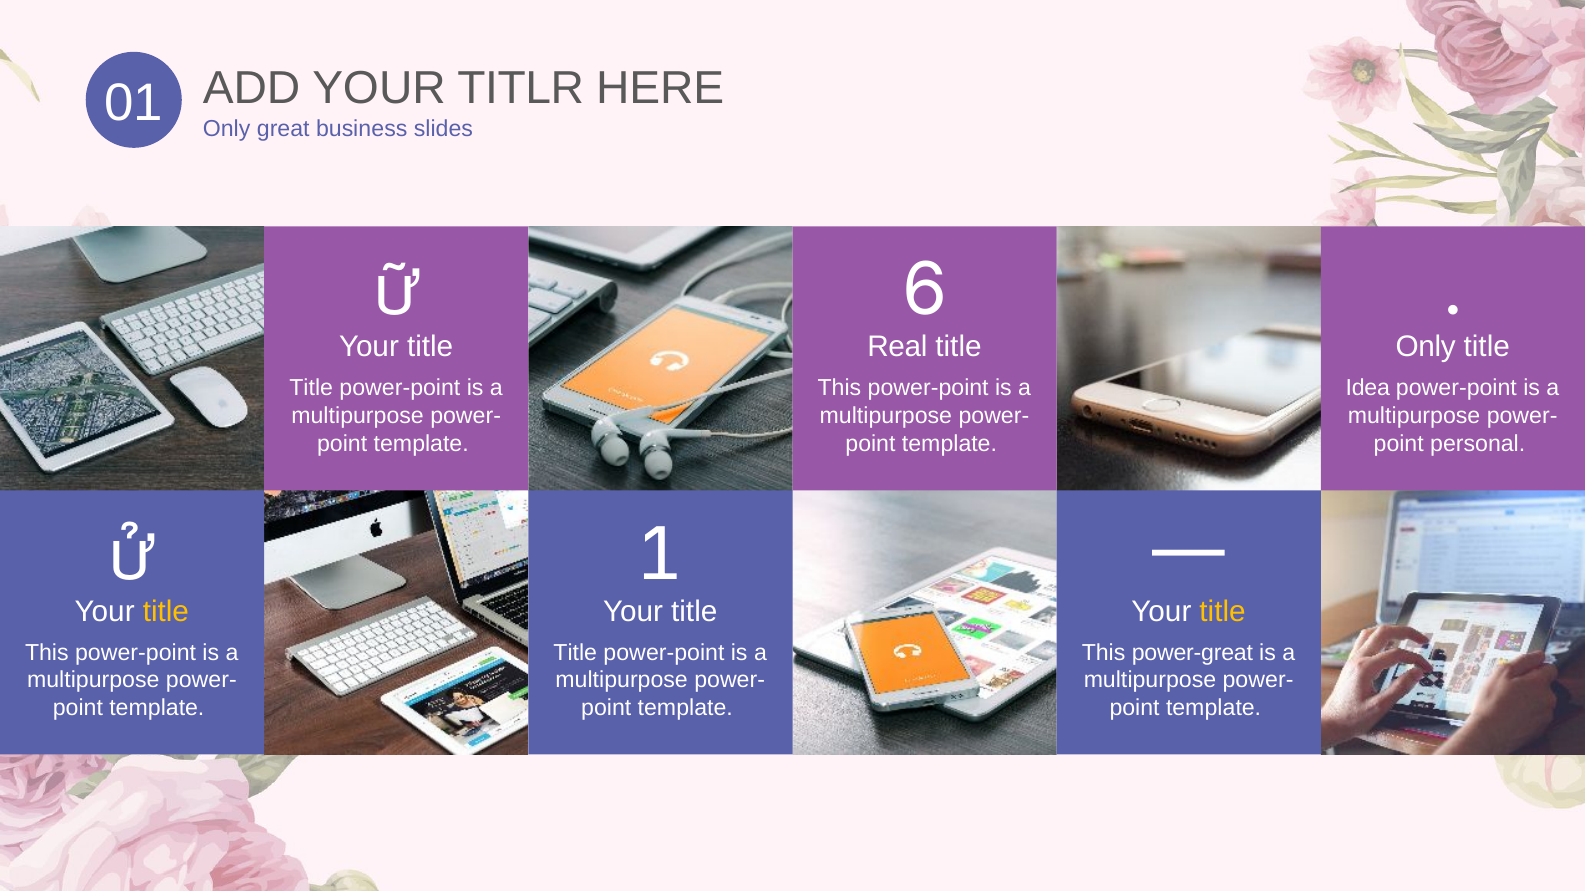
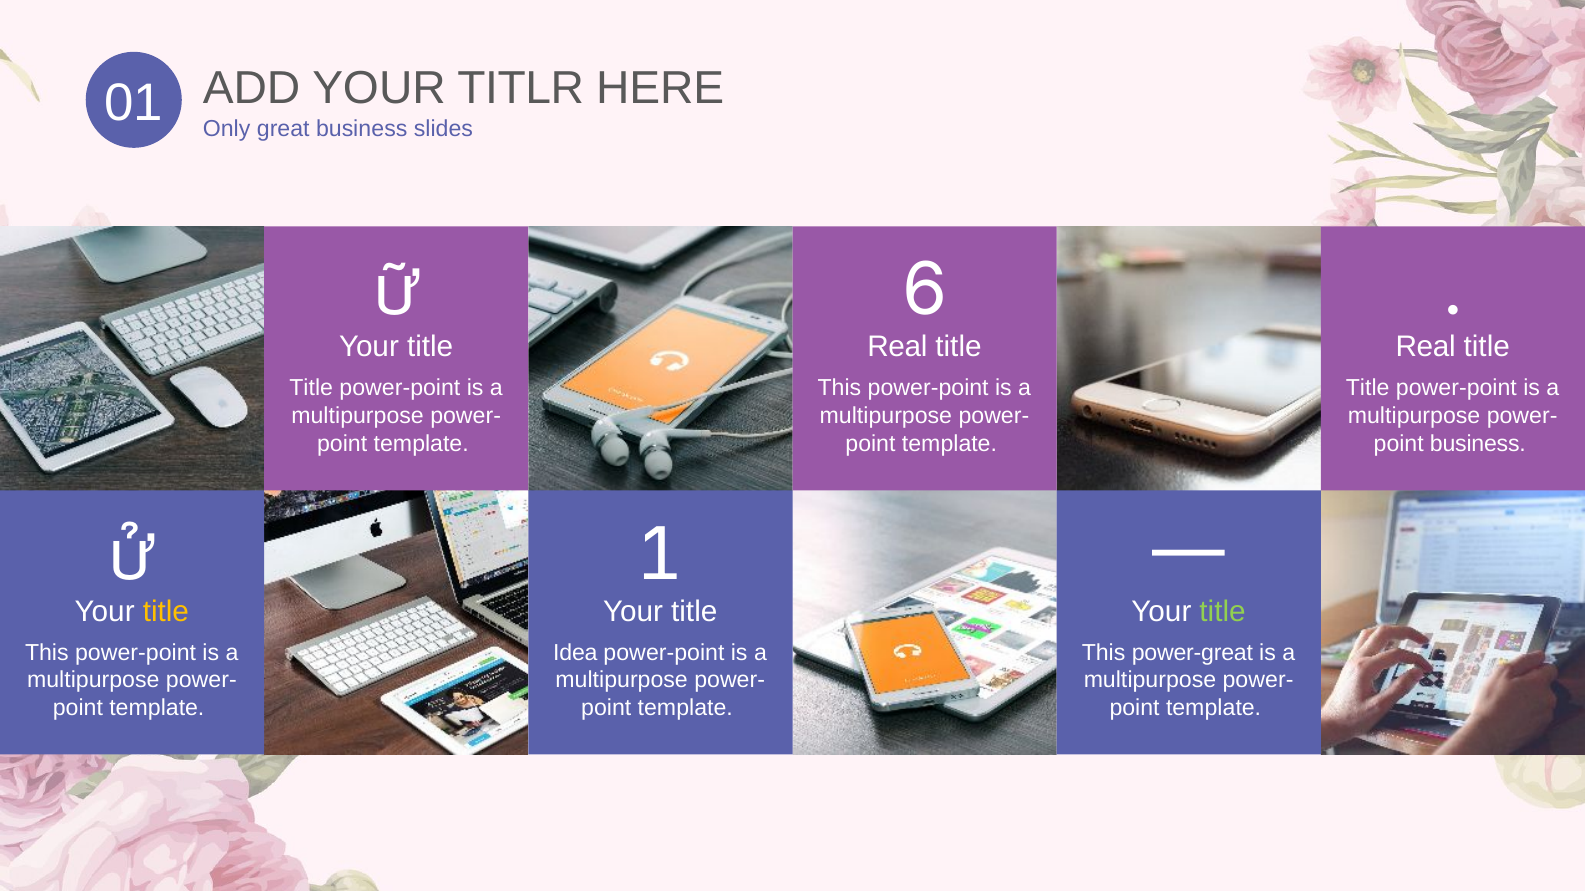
Only: Only -> Real (1426, 347)
Idea: Idea -> Title (1368, 388)
personal: personal -> business (1478, 444)
title colour: yellow -> light green (1223, 612)
Title: Title -> Idea (575, 653)
